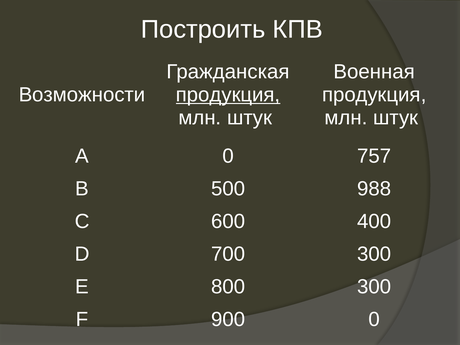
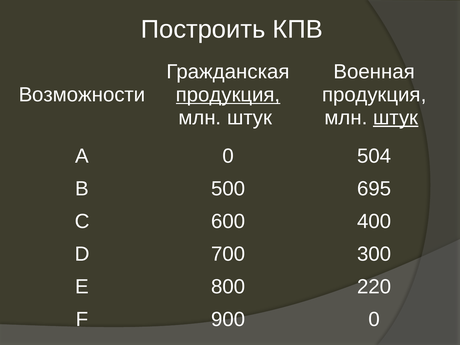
штук underline: none -> present (396, 118)
757: 757 -> 504 (374, 156)
988: 988 -> 695 (374, 189)
800 300: 300 -> 220 (374, 287)
